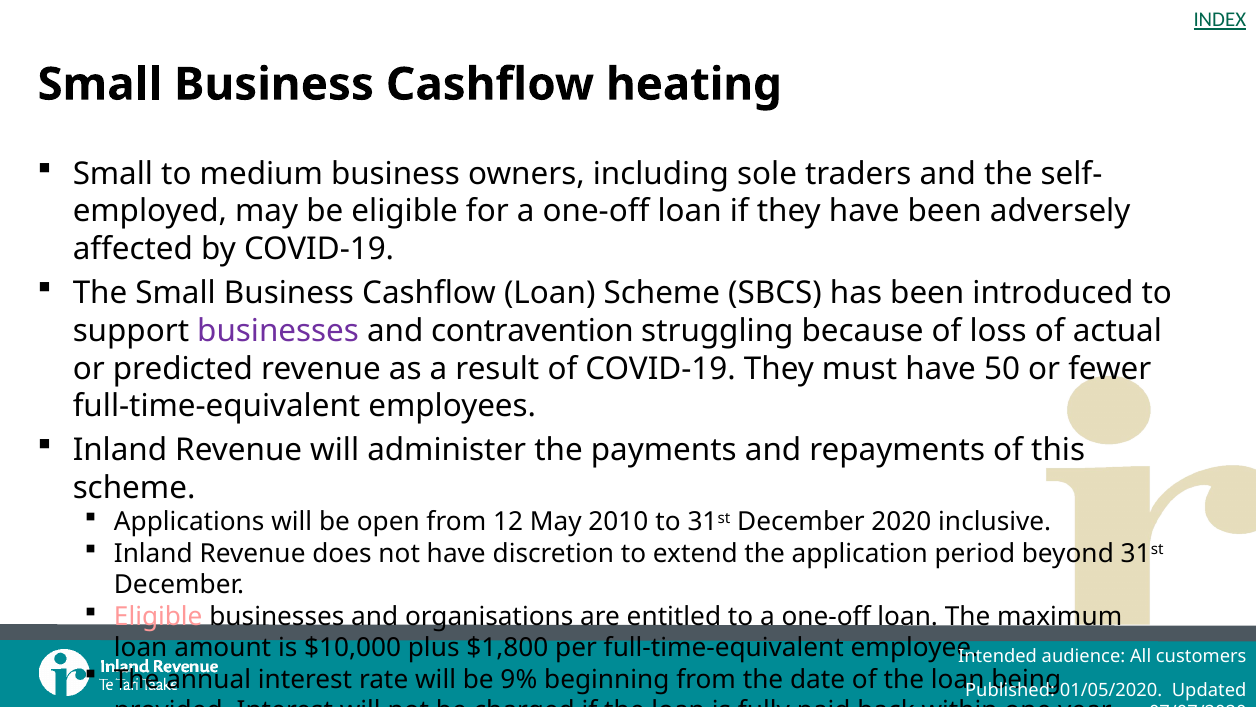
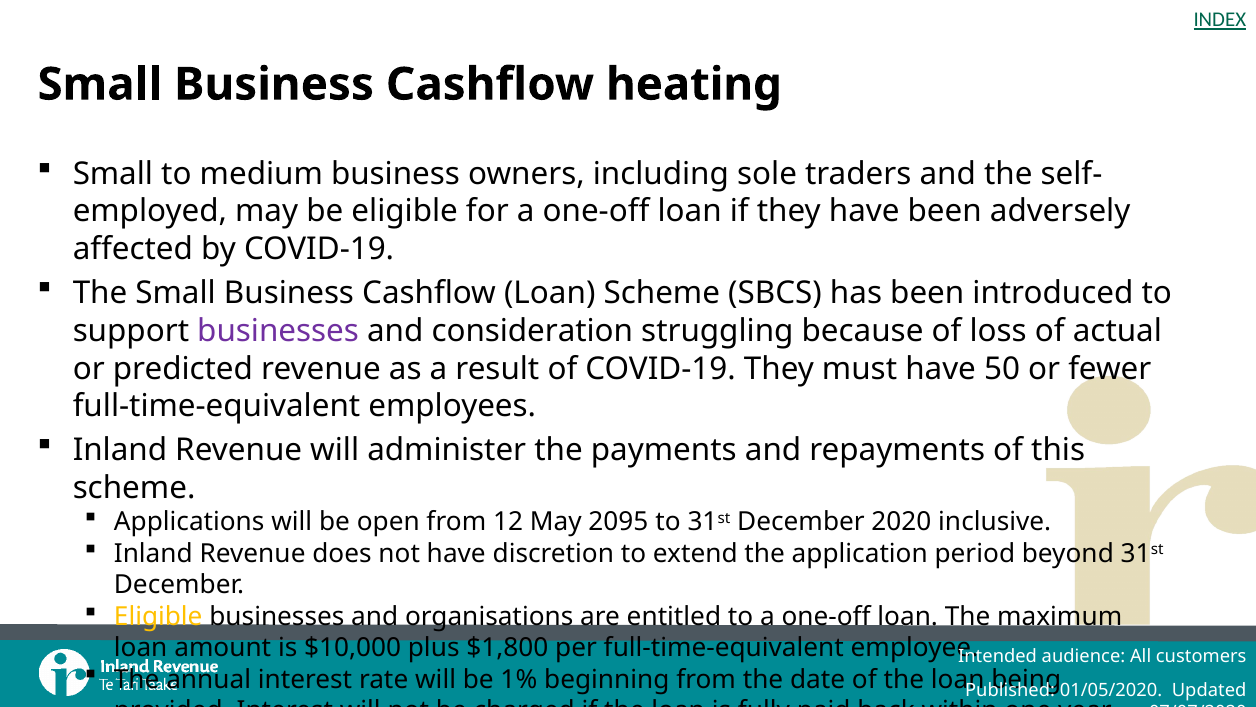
contravention: contravention -> consideration (532, 331)
2010: 2010 -> 2095 (618, 522)
Eligible colour: pink -> yellow (158, 616)
9%: 9% -> 1% (519, 679)
